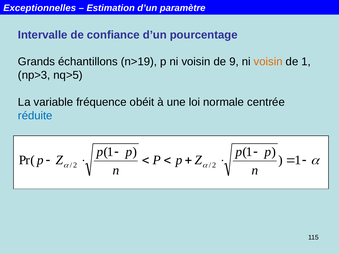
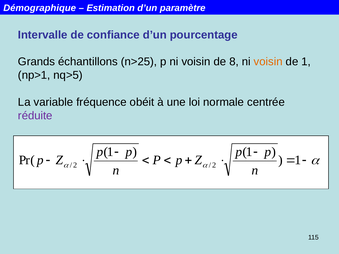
Exceptionnelles: Exceptionnelles -> Démographique (40, 8)
n>19: n>19 -> n>25 (139, 62)
9: 9 -> 8 (234, 62)
np>3: np>3 -> np>1 (34, 75)
réduite colour: blue -> purple (35, 116)
